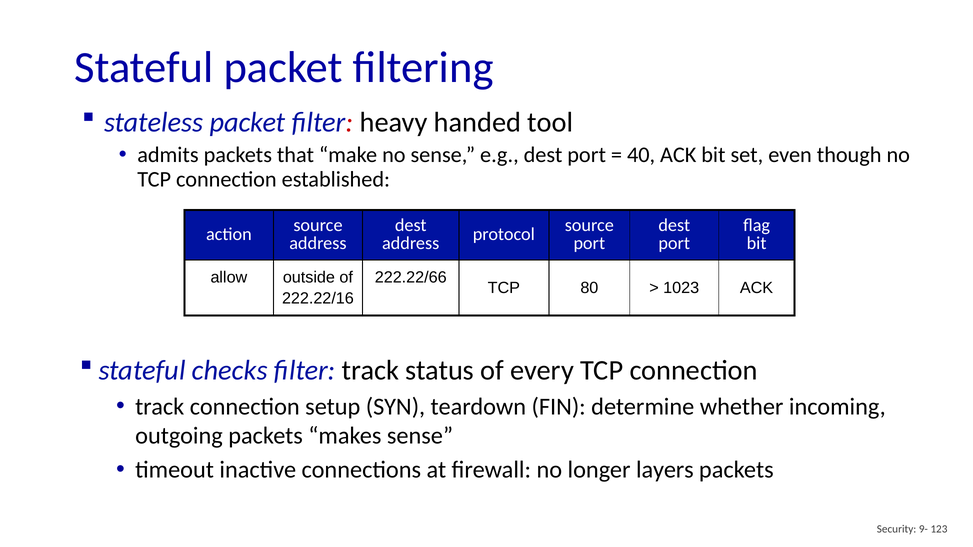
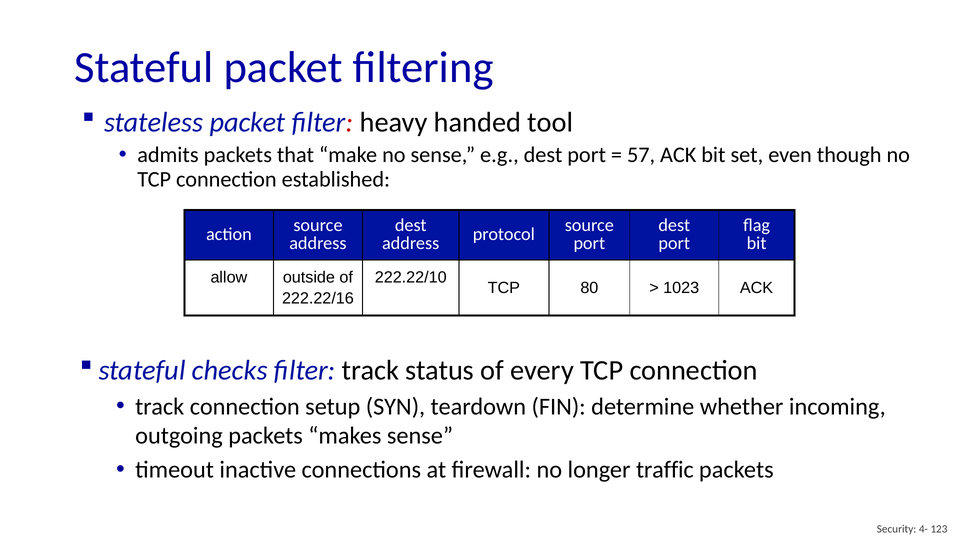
40: 40 -> 57 (641, 155)
222.22/66: 222.22/66 -> 222.22/10 (411, 278)
layers: layers -> traffic (665, 470)
9-: 9- -> 4- (923, 529)
